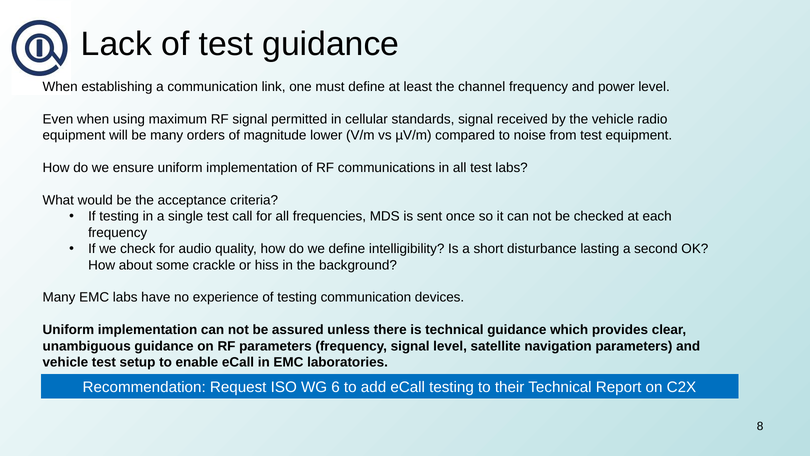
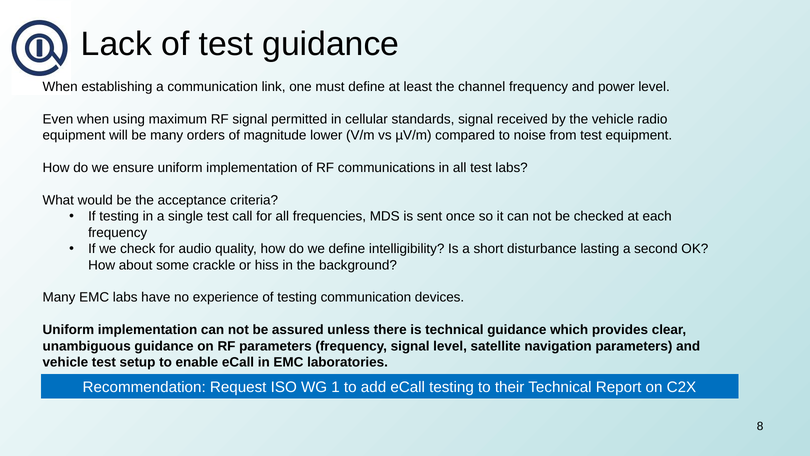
6: 6 -> 1 (336, 387)
